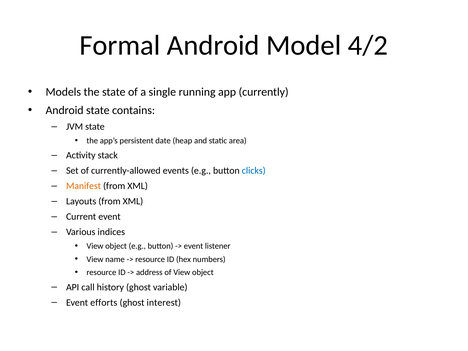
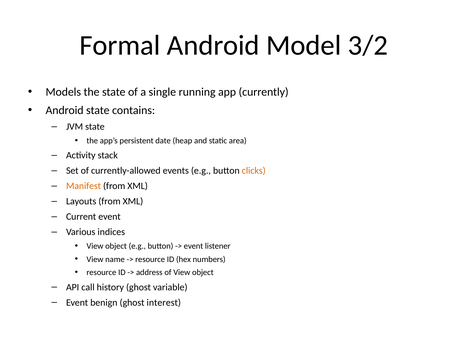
4/2: 4/2 -> 3/2 (368, 45)
clicks colour: blue -> orange (254, 171)
efforts: efforts -> benign (104, 303)
